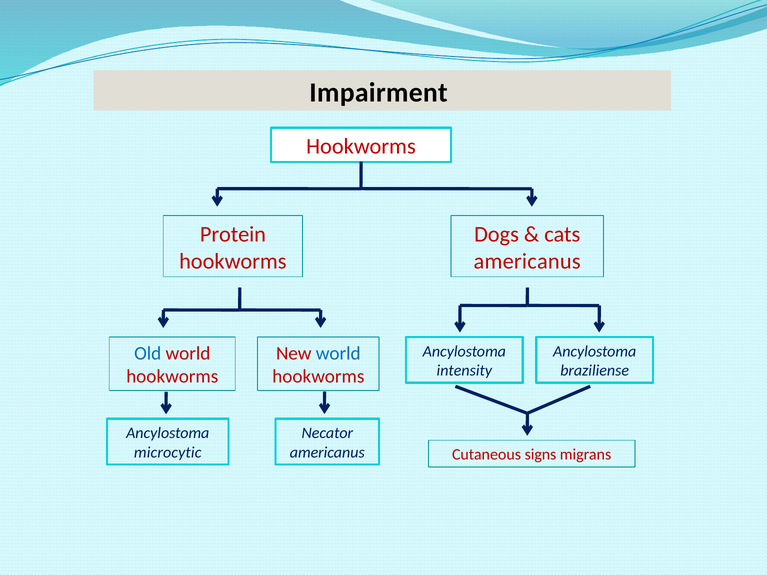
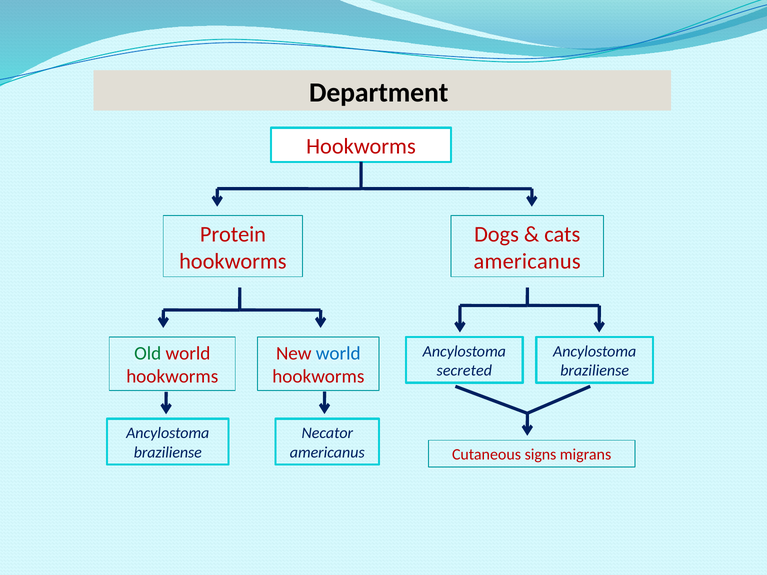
Impairment: Impairment -> Department (379, 93)
Old colour: blue -> green (148, 354)
intensity: intensity -> secreted (464, 371)
microcytic: microcytic -> braziliense (168, 453)
